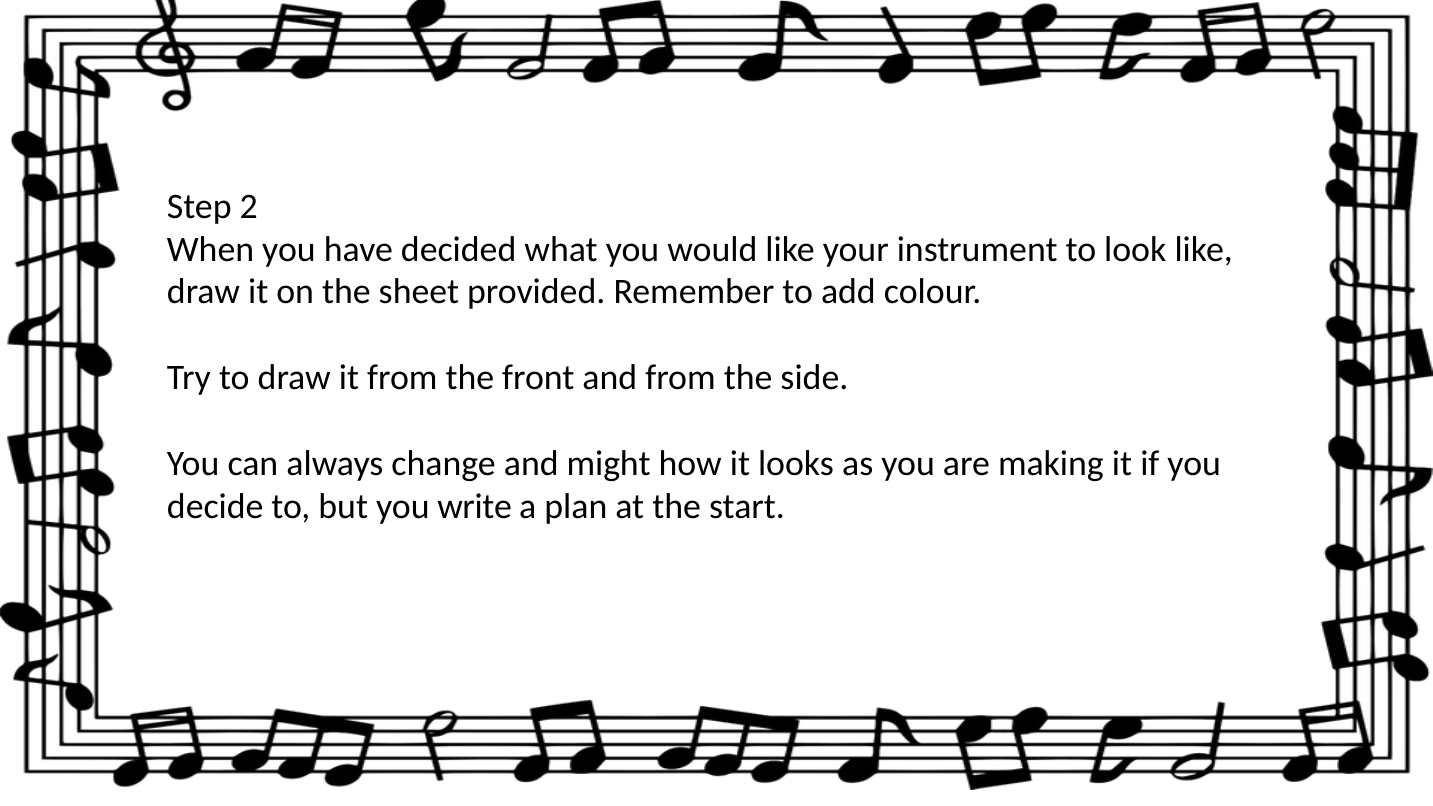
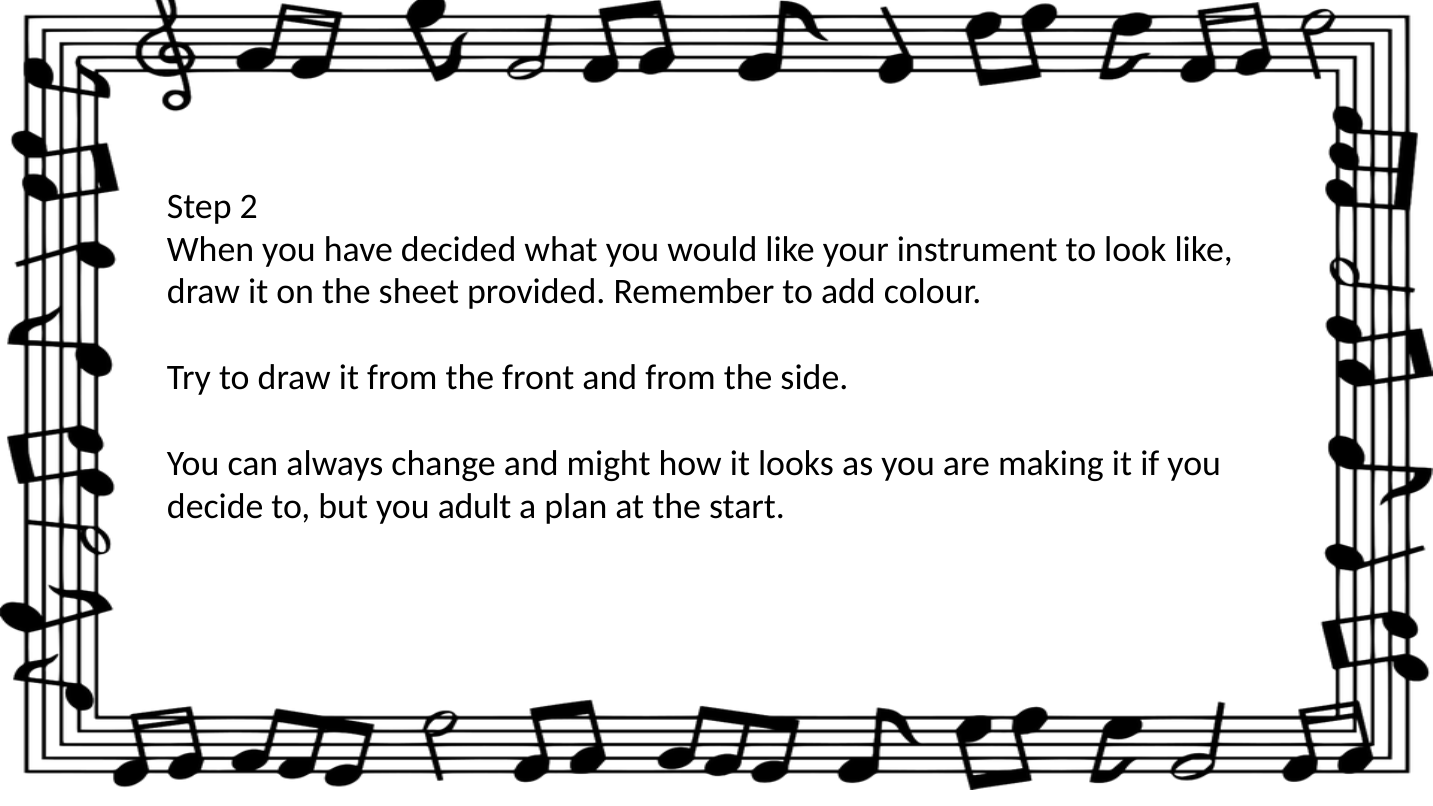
write: write -> adult (475, 507)
